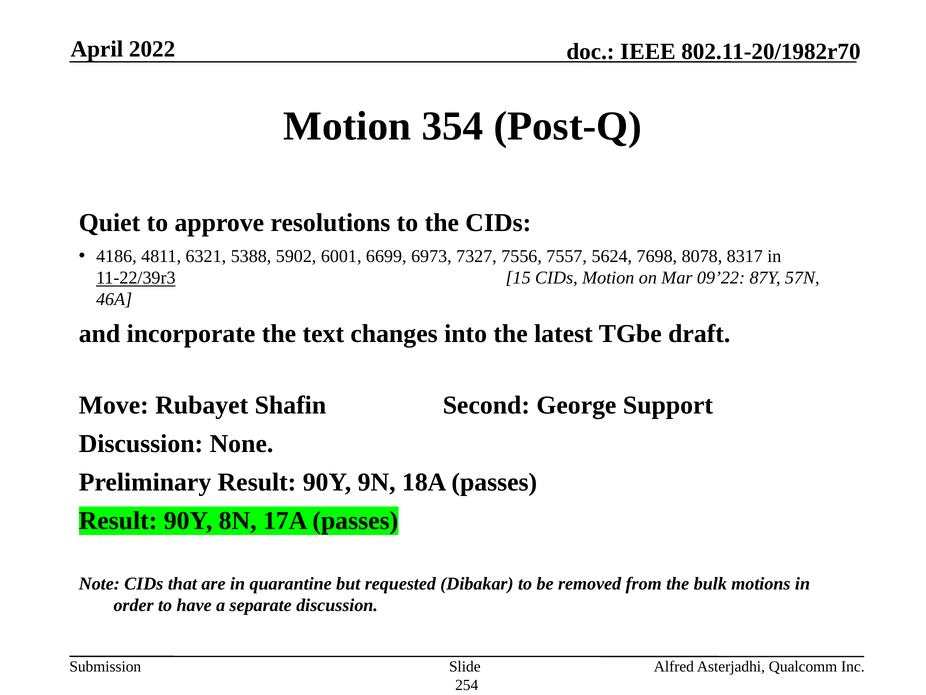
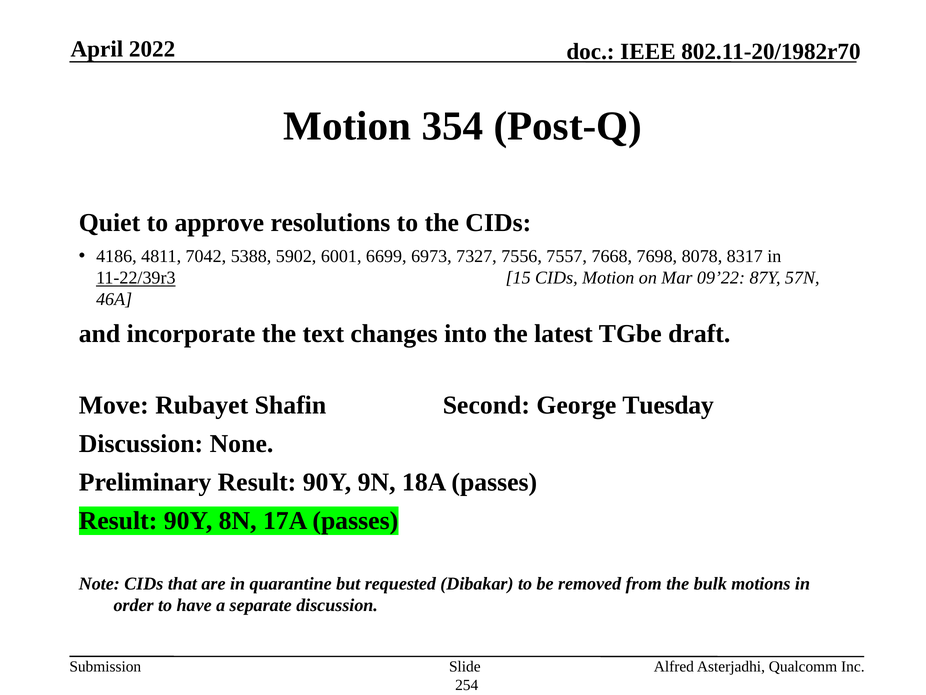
6321: 6321 -> 7042 (206, 256)
5624: 5624 -> 7668 (612, 256)
Support: Support -> Tuesday (668, 405)
